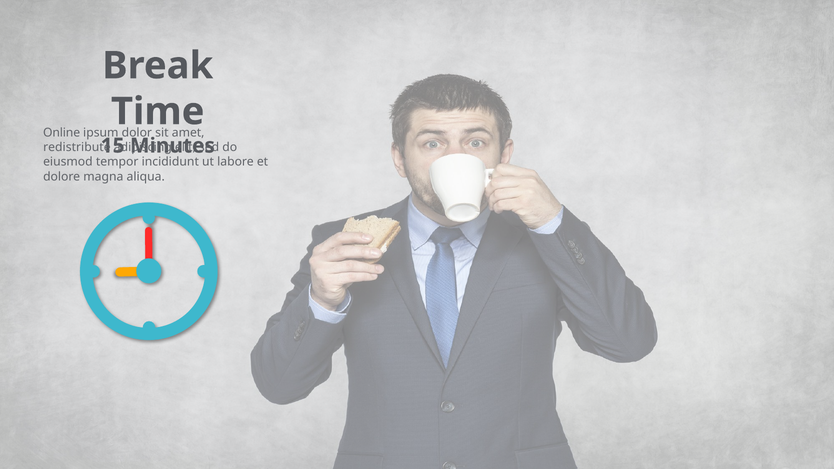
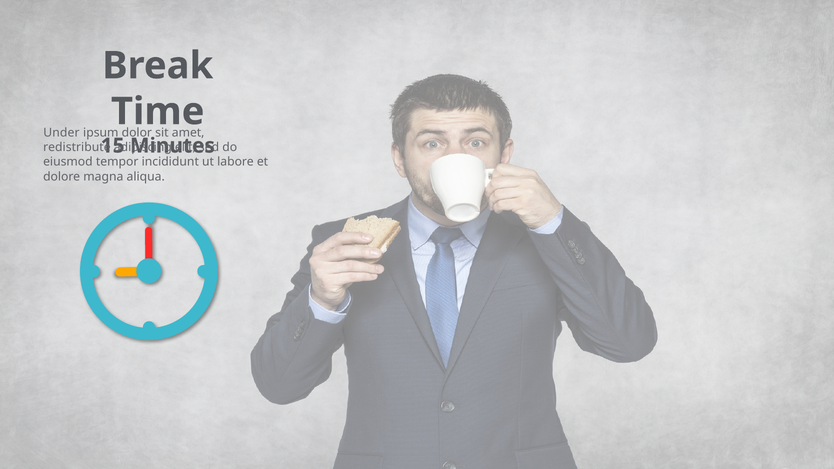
Online: Online -> Under (61, 133)
